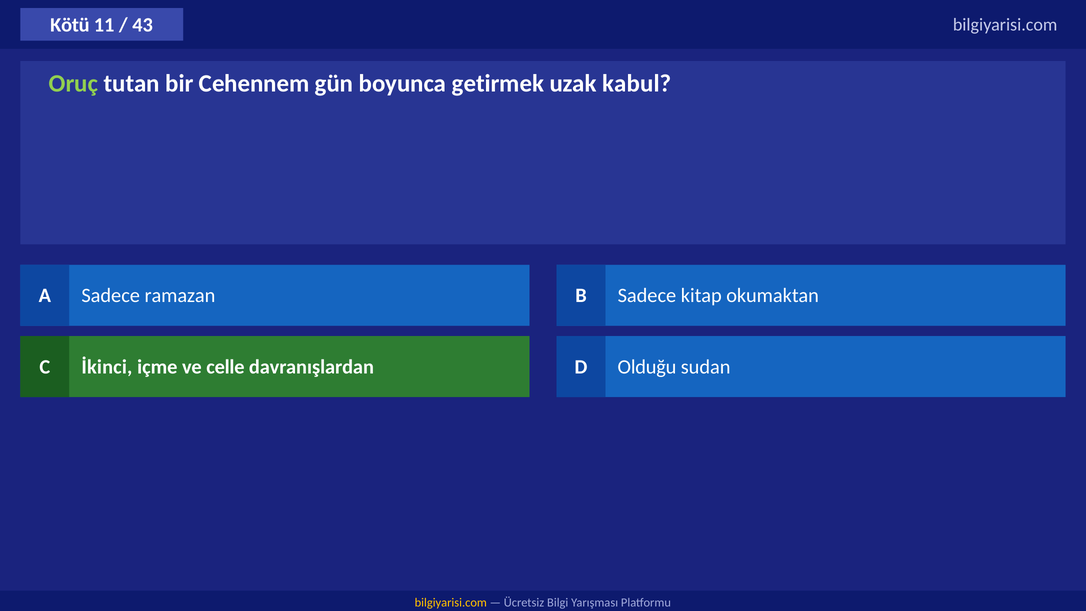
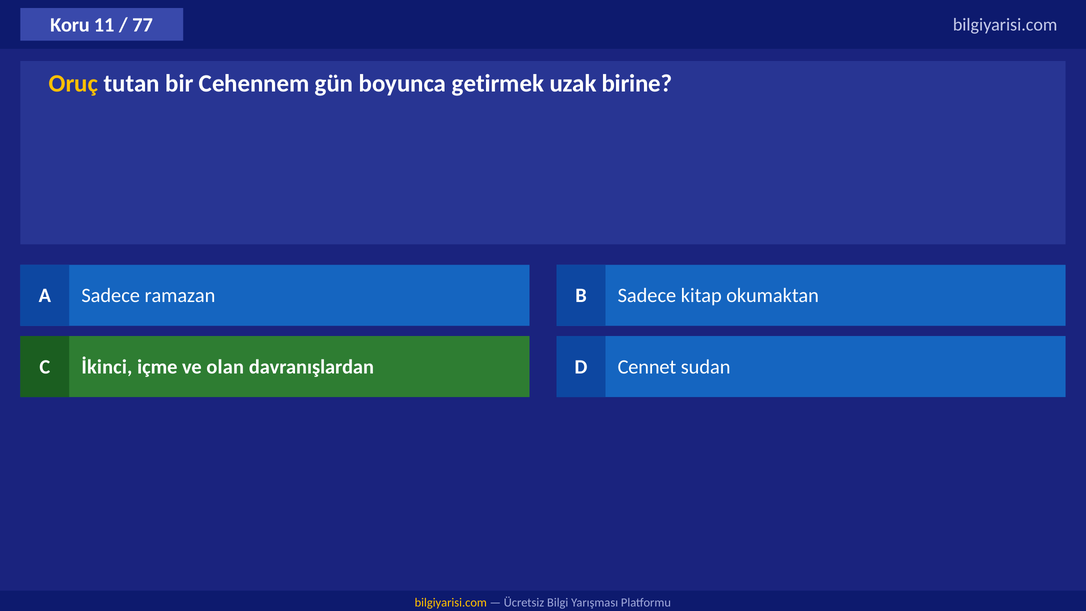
Kötü: Kötü -> Koru (70, 25)
43: 43 -> 77 (143, 25)
Oruç colour: light green -> yellow (74, 84)
kabul: kabul -> birine (637, 84)
celle: celle -> olan (225, 367)
Olduğu: Olduğu -> Cennet (647, 367)
